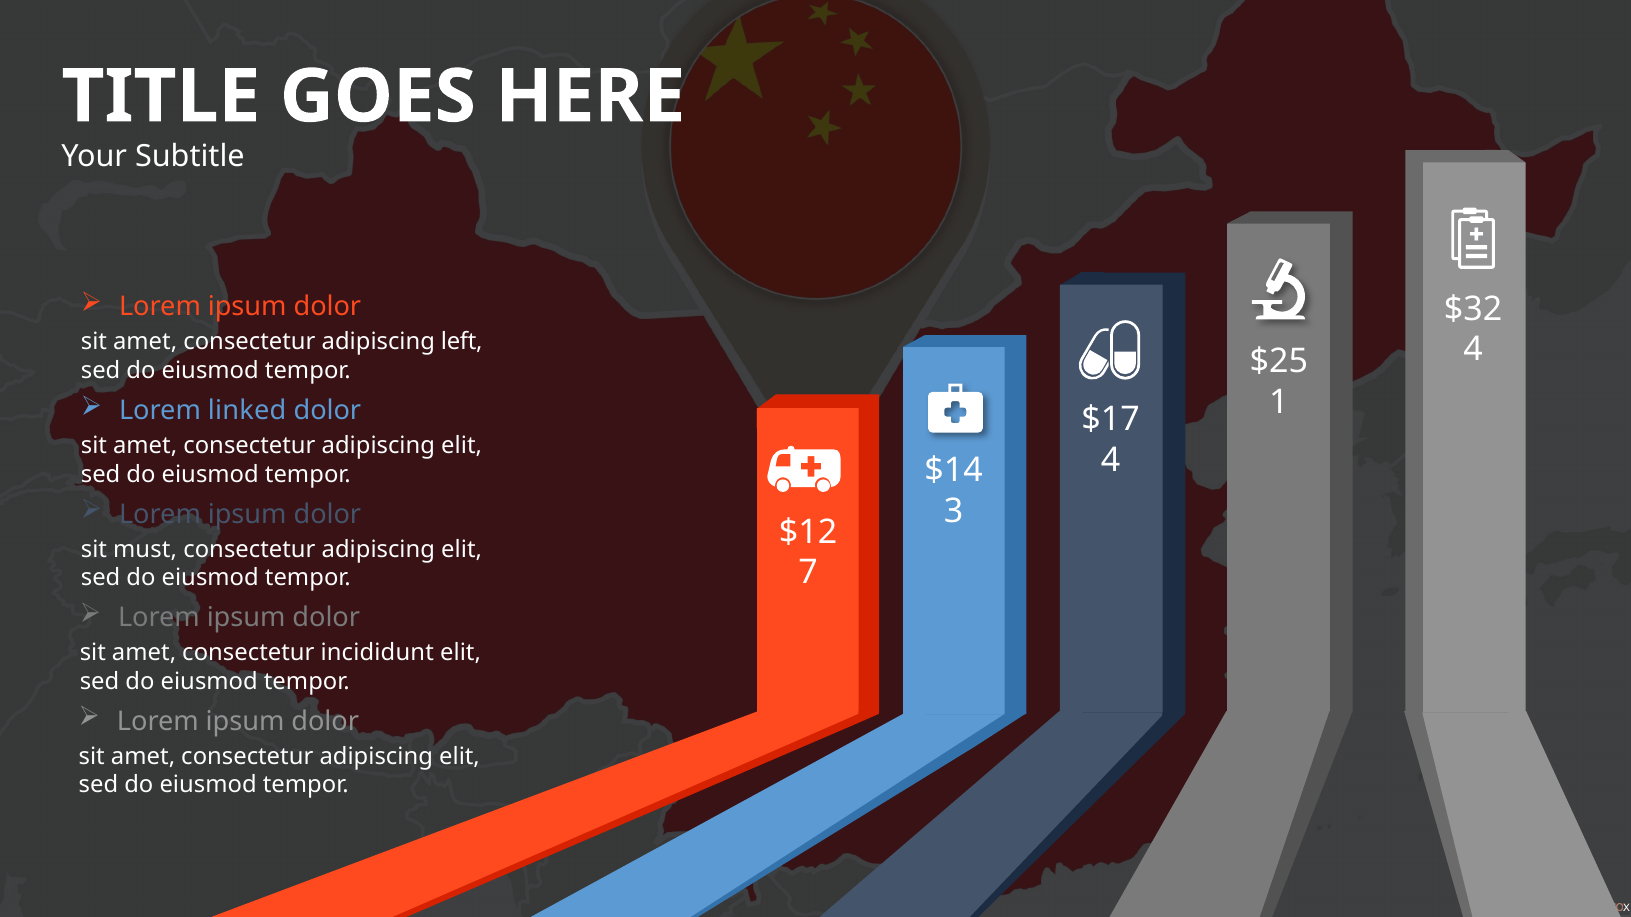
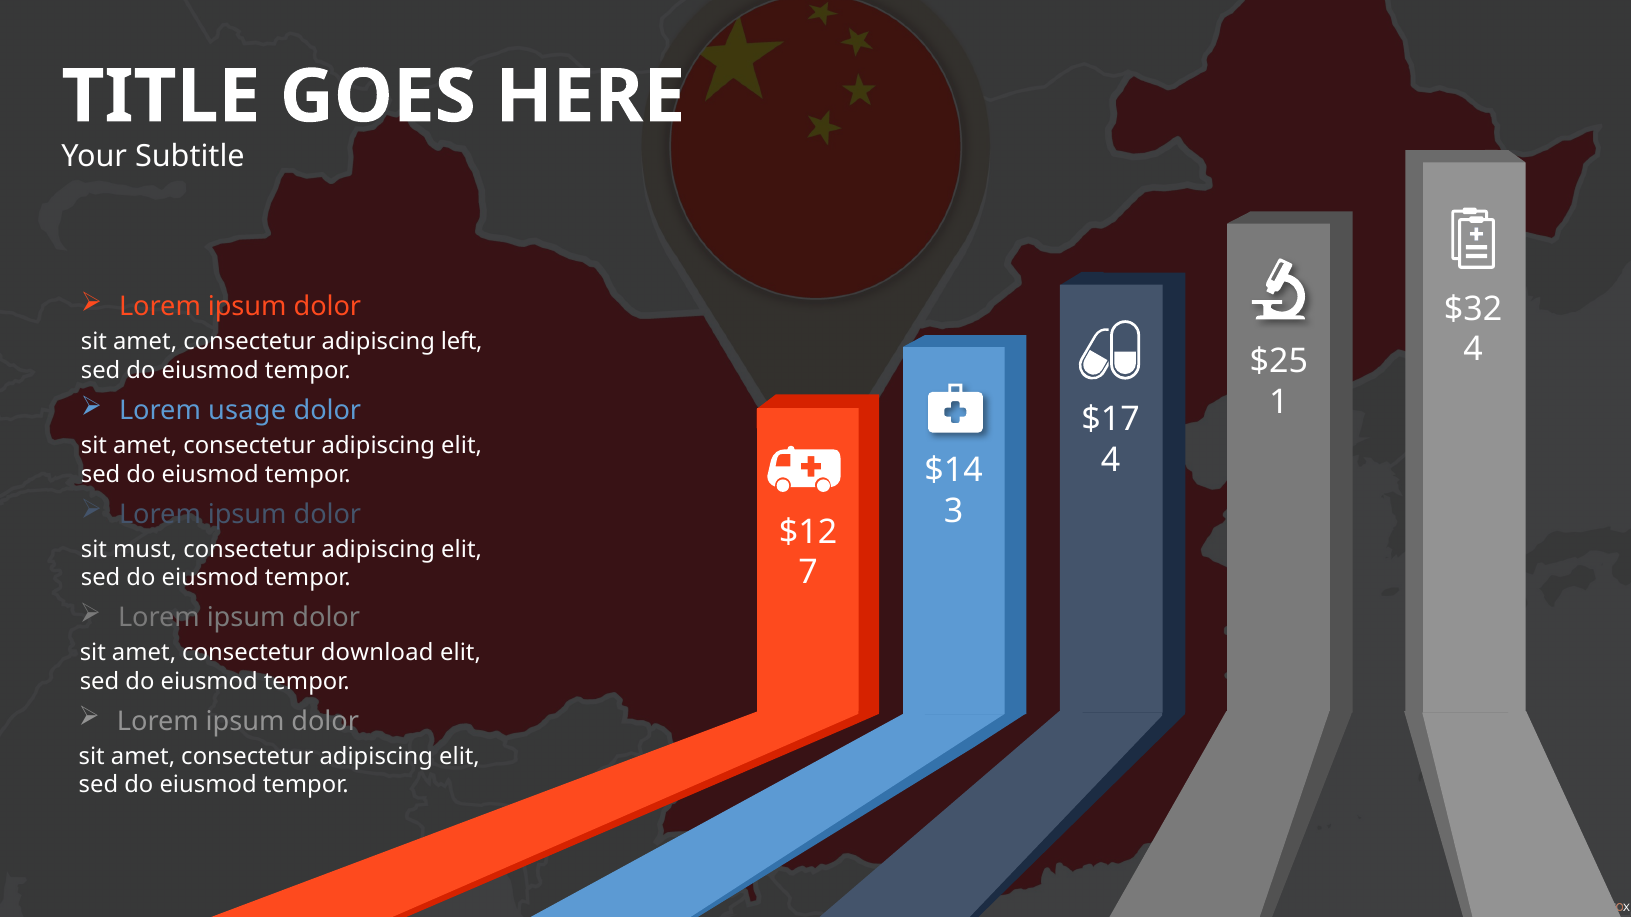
linked: linked -> usage (247, 411)
incididunt: incididunt -> download (377, 653)
